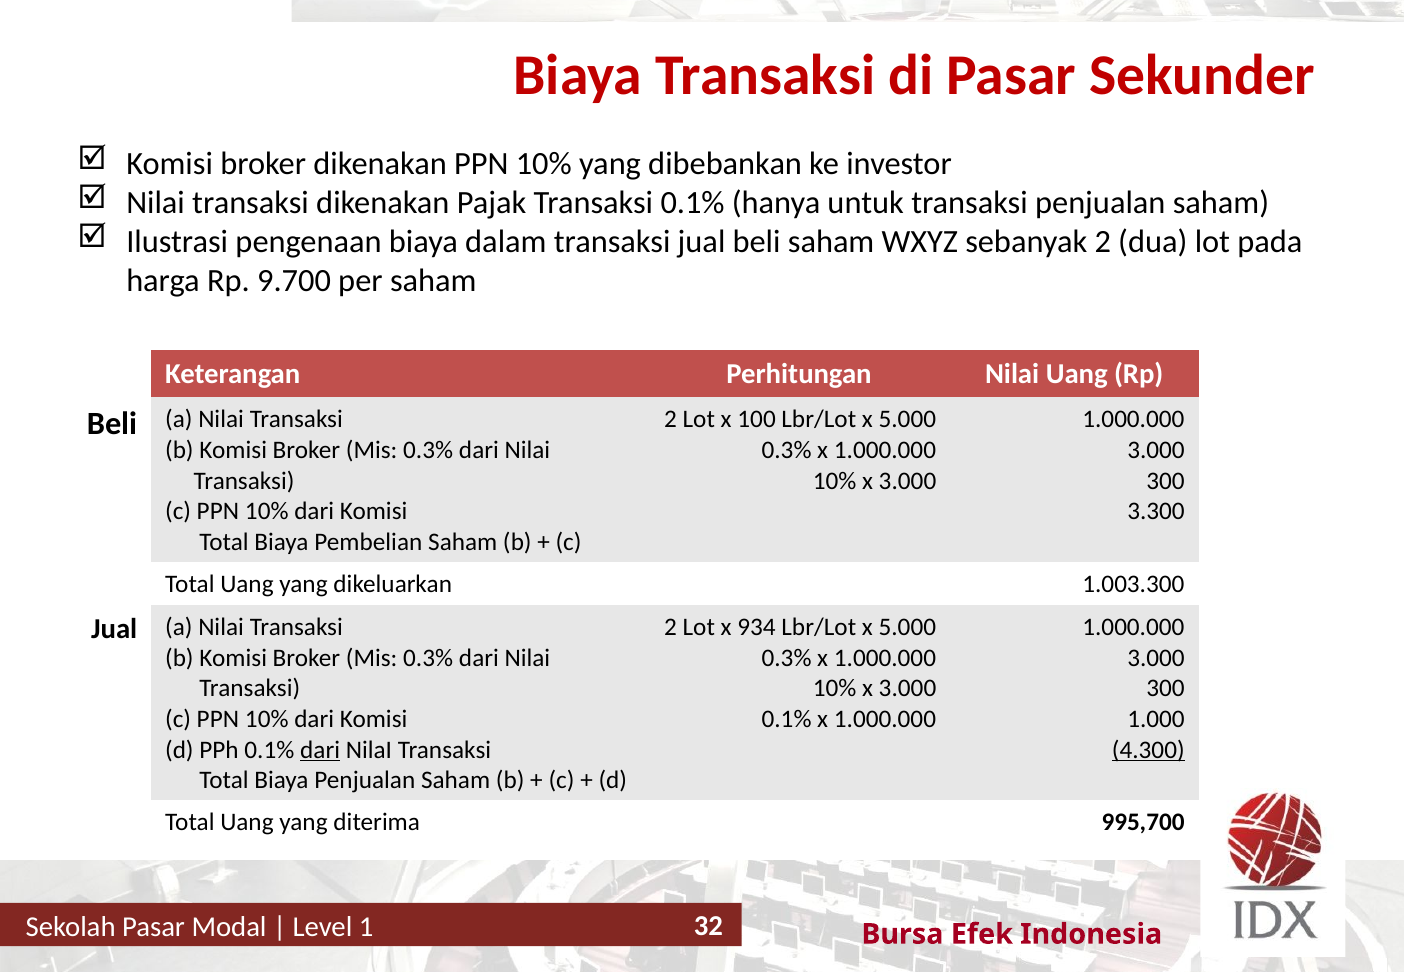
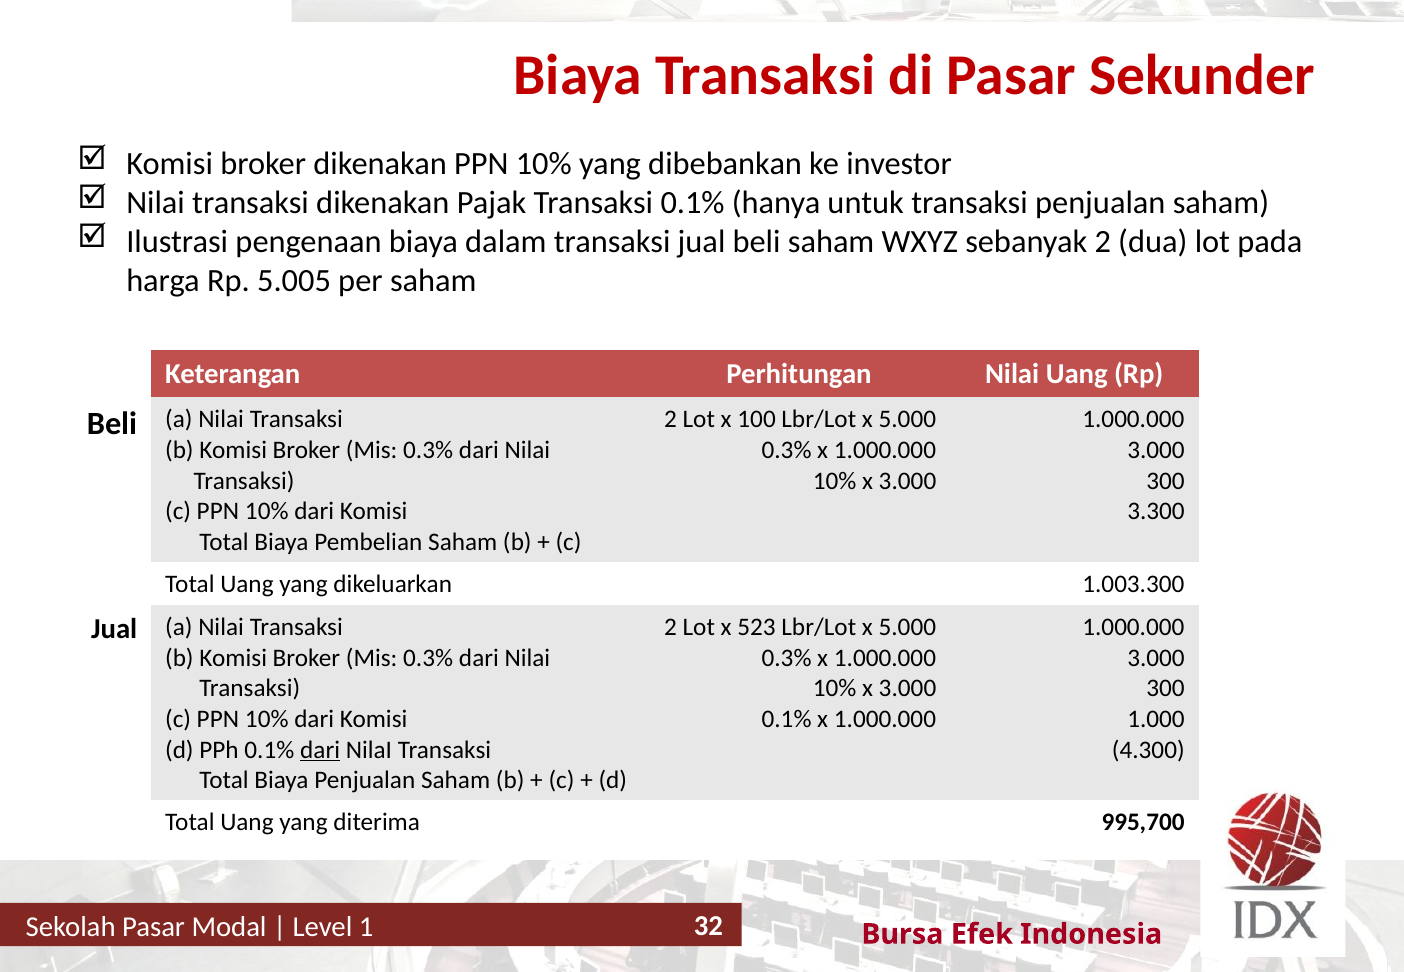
9.700: 9.700 -> 5.005 (294, 281)
934: 934 -> 523 (757, 627)
4.300 underline: present -> none (1148, 750)
